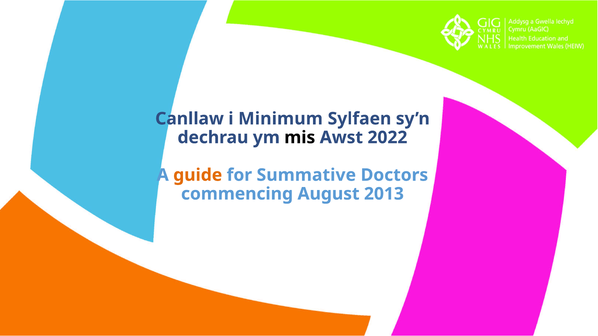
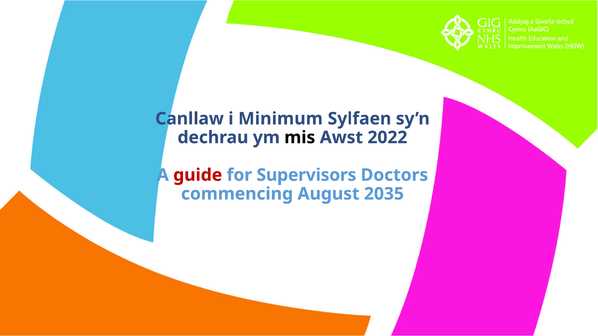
guide colour: orange -> red (198, 175)
Summative: Summative -> Supervisors (306, 175)
2013: 2013 -> 2035 (384, 194)
